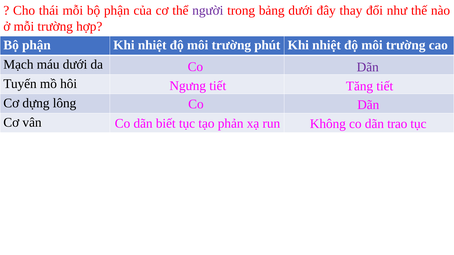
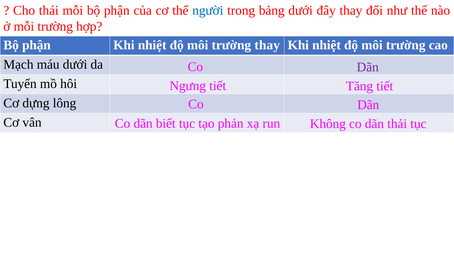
người colour: purple -> blue (208, 11)
trường phút: phút -> thay (267, 45)
trao: trao -> thải (397, 124)
